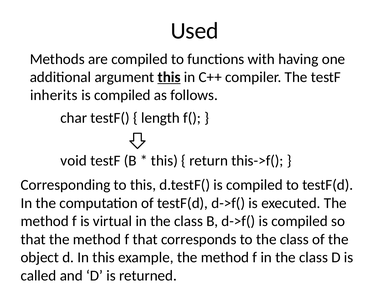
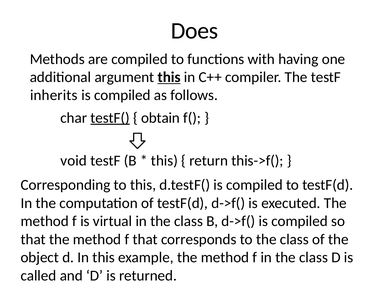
Used: Used -> Does (195, 31)
testF( underline: none -> present (110, 118)
length: length -> obtain (161, 118)
